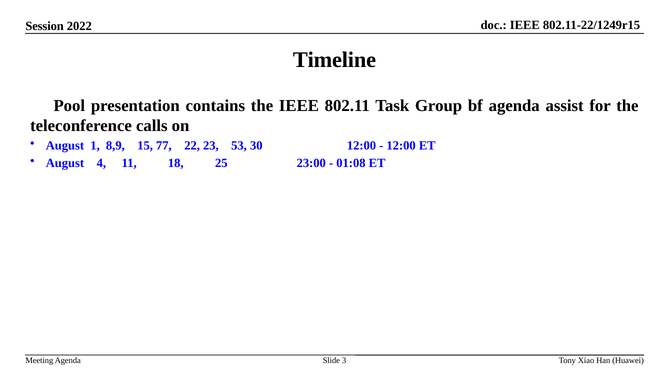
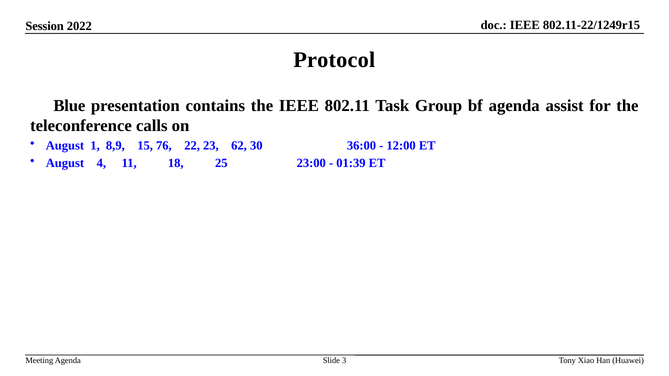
Timeline: Timeline -> Protocol (334, 60)
Pool: Pool -> Blue (69, 106)
77: 77 -> 76 (164, 146)
53: 53 -> 62 (239, 146)
30 12:00: 12:00 -> 36:00 (361, 146)
01:08: 01:08 -> 01:39 (351, 163)
